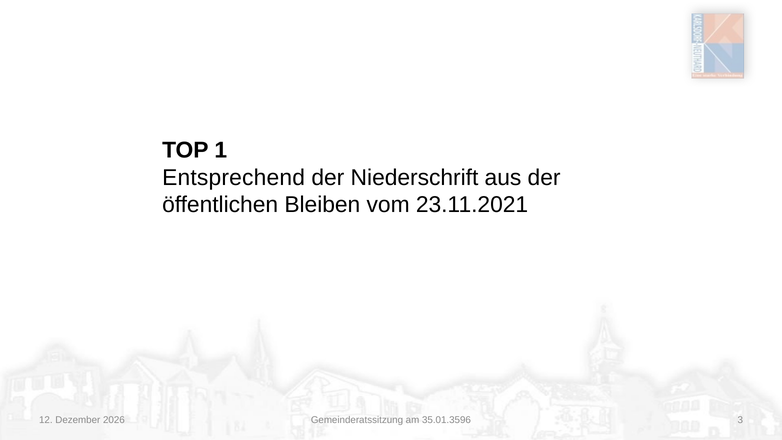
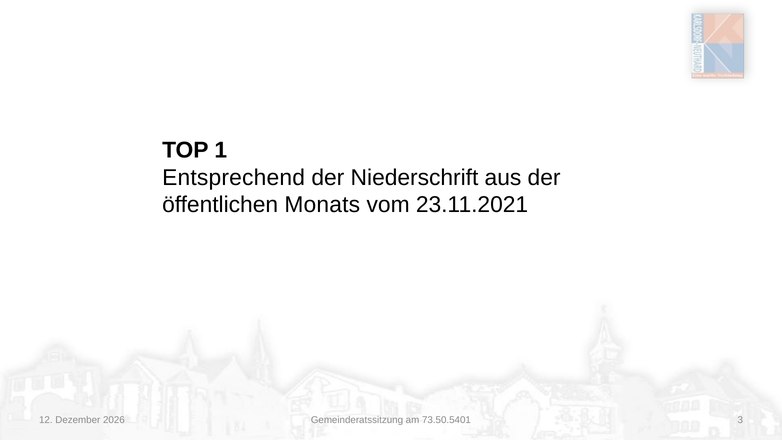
Bleiben: Bleiben -> Monats (322, 205)
35.01.3596: 35.01.3596 -> 73.50.5401 (446, 420)
